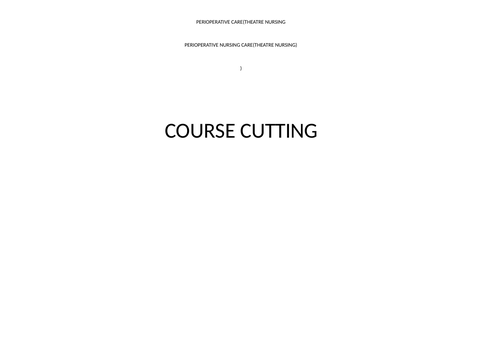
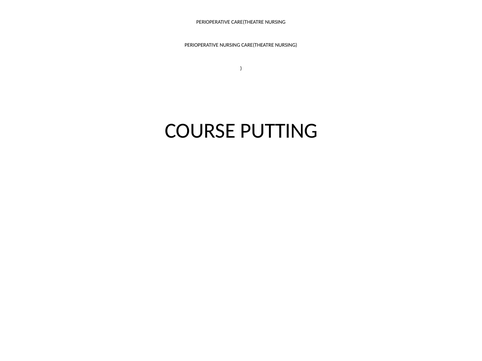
CUTTING: CUTTING -> PUTTING (279, 131)
